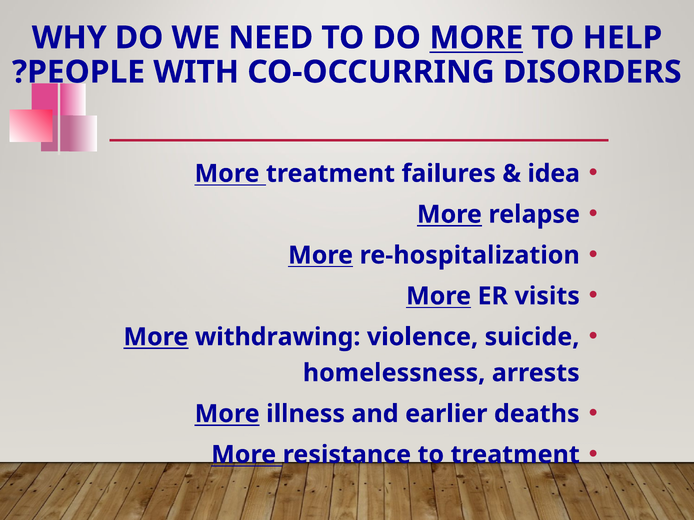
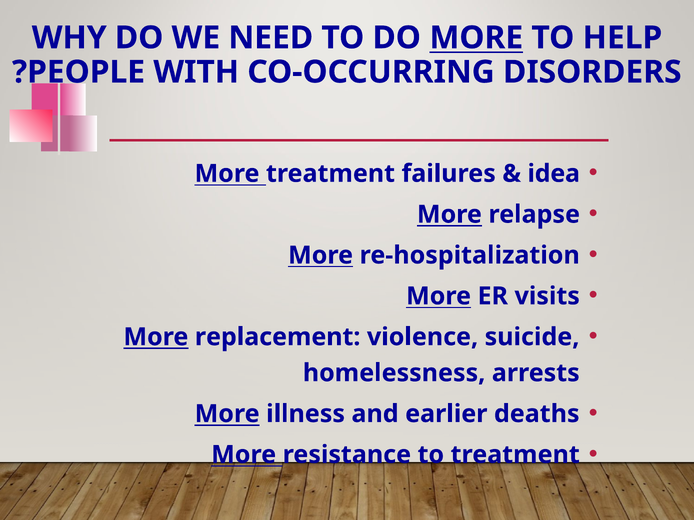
withdrawing: withdrawing -> replacement (278, 337)
